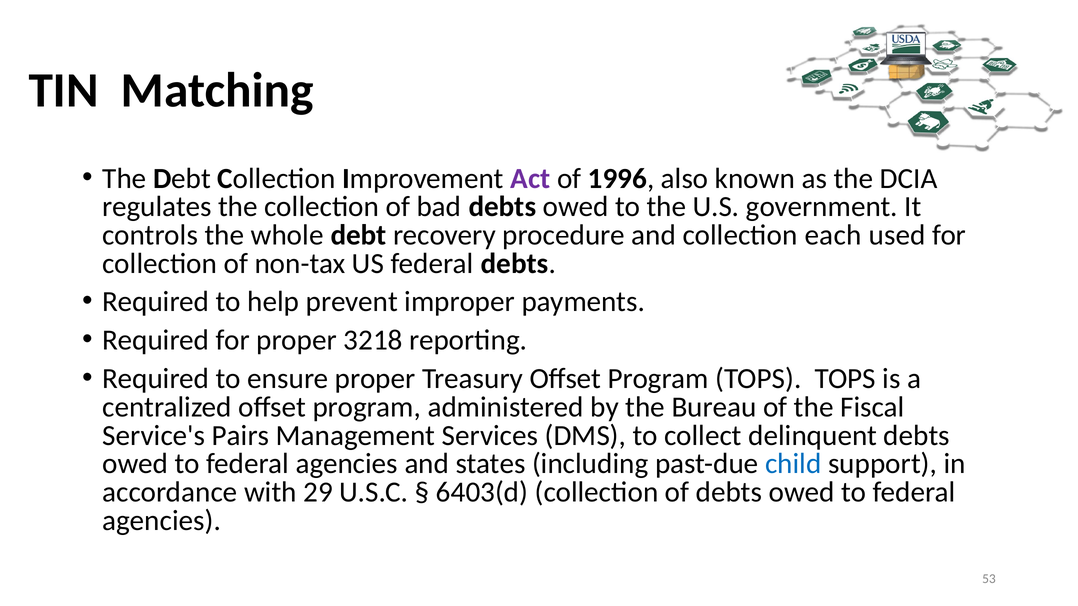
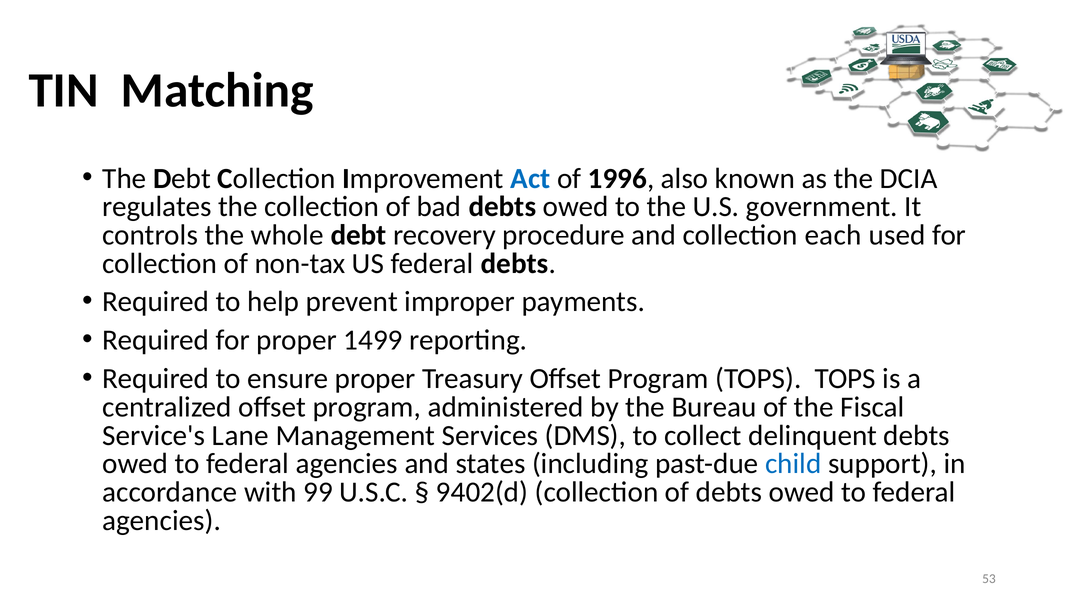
Act colour: purple -> blue (530, 179)
3218: 3218 -> 1499 (373, 341)
Pairs: Pairs -> Lane (240, 436)
29: 29 -> 99 (318, 492)
6403(d: 6403(d -> 9402(d (482, 492)
